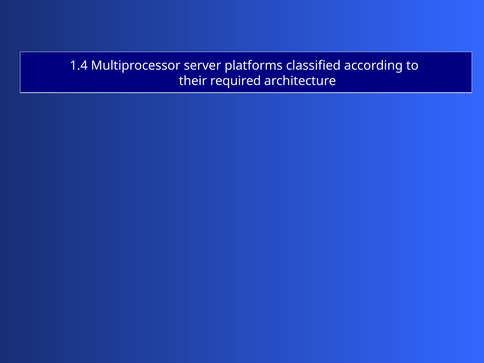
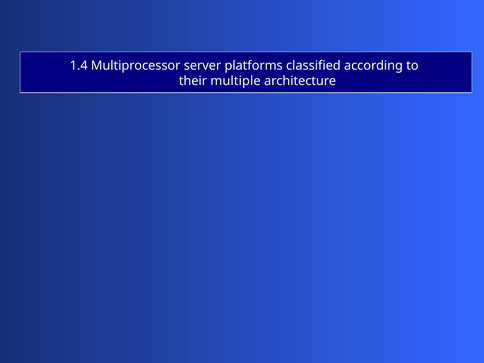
required: required -> multiple (236, 81)
